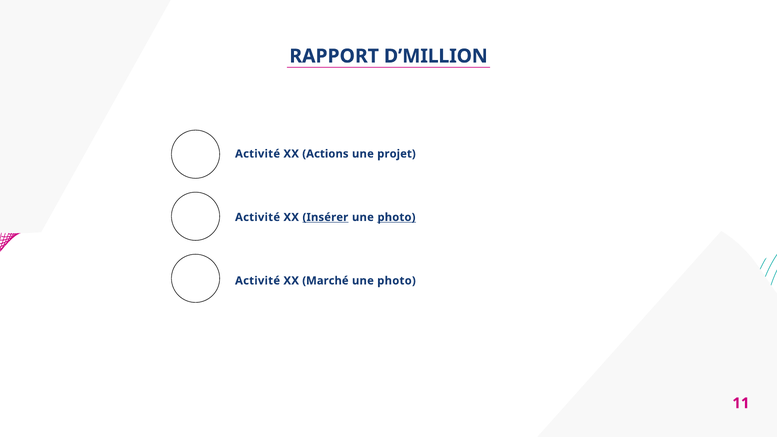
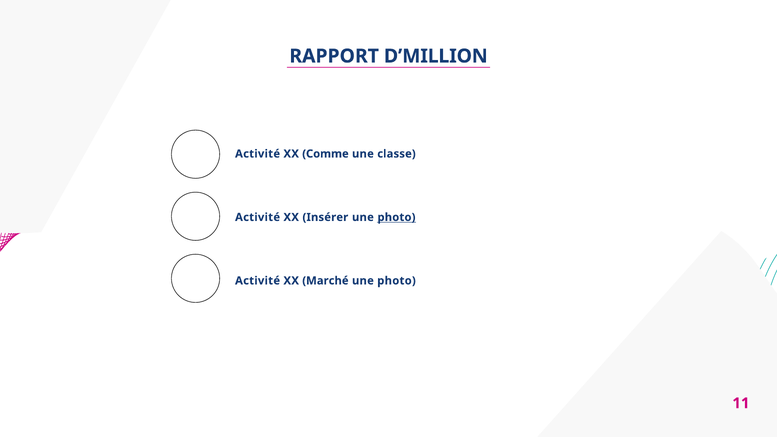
Actions: Actions -> Comme (325, 154)
projet: projet -> classe (396, 154)
Insérer underline: present -> none (325, 217)
